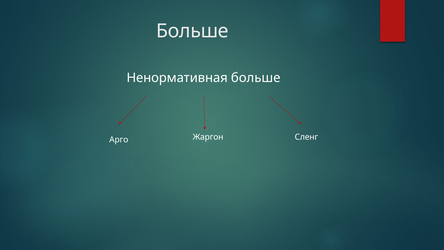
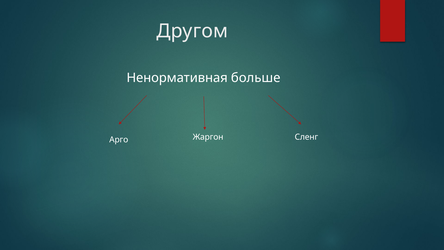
Больше: Больше -> Другом (192, 31)
